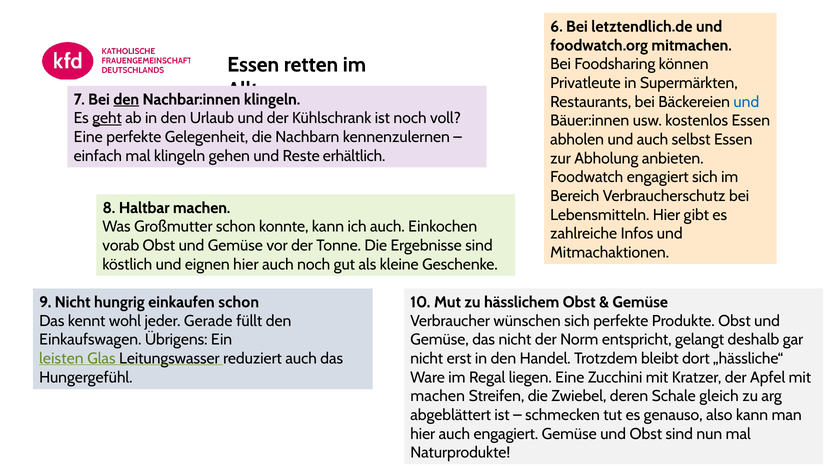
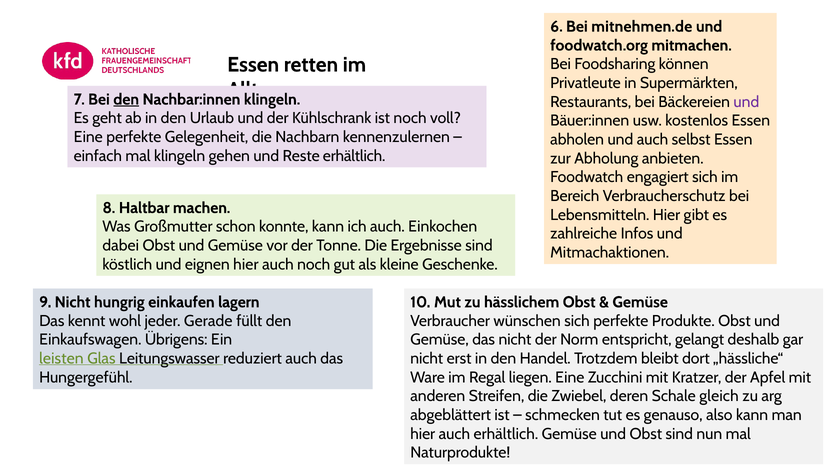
letztendlich.de: letztendlich.de -> mitnehmen.de (642, 27)
und colour: blue -> purple (746, 102)
geht underline: present -> none (107, 118)
vorab: vorab -> dabei (121, 246)
einkaufen schon: schon -> lagern (239, 302)
machen: machen -> anderen (438, 397)
auch engagiert: engagiert -> erhältlich (506, 434)
